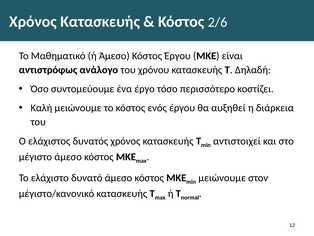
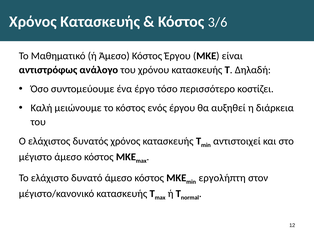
2/6: 2/6 -> 3/6 (218, 22)
μειώνουμε: μειώνουμε -> εργολήπτη (222, 177)
